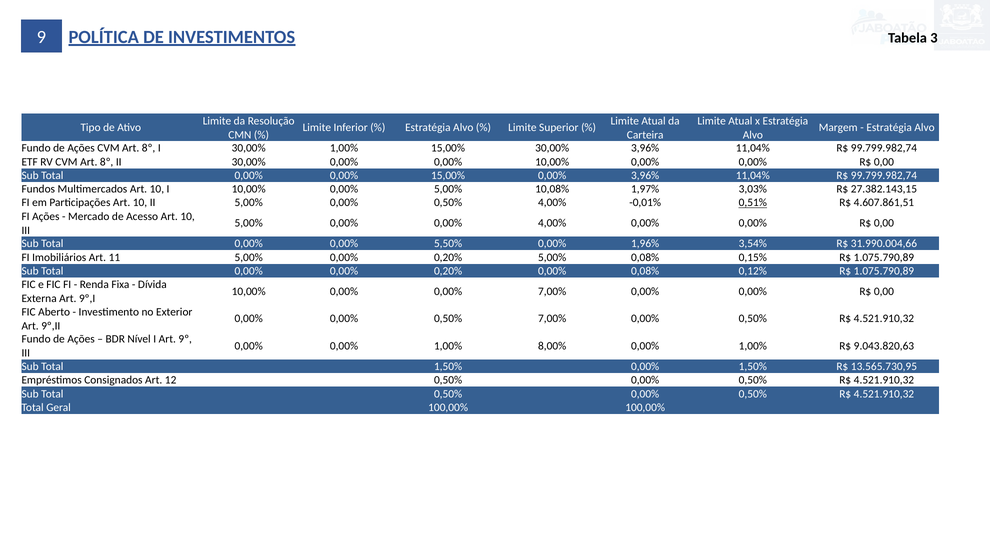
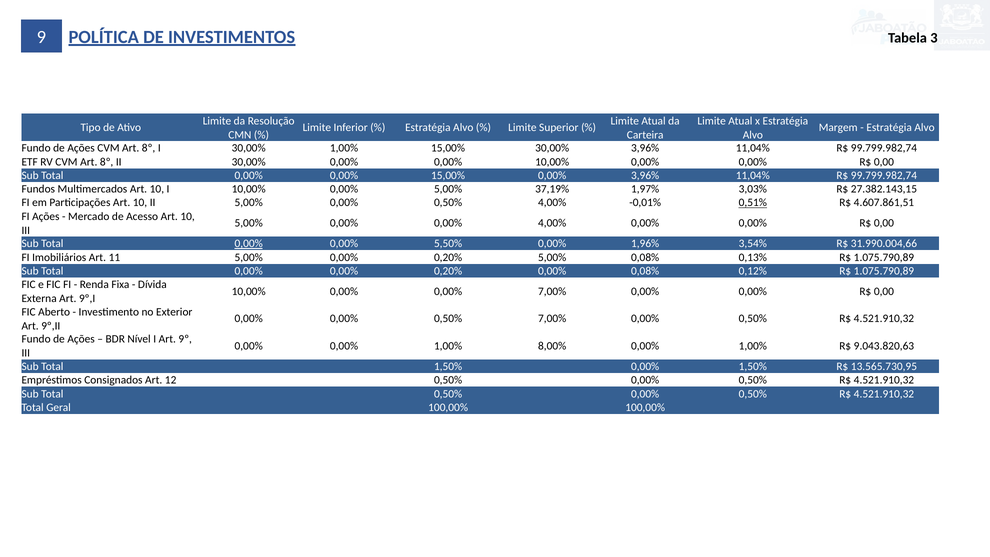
10,08%: 10,08% -> 37,19% (552, 189)
0,00% underline: none -> present (249, 244)
0,15%: 0,15% -> 0,13% (753, 257)
